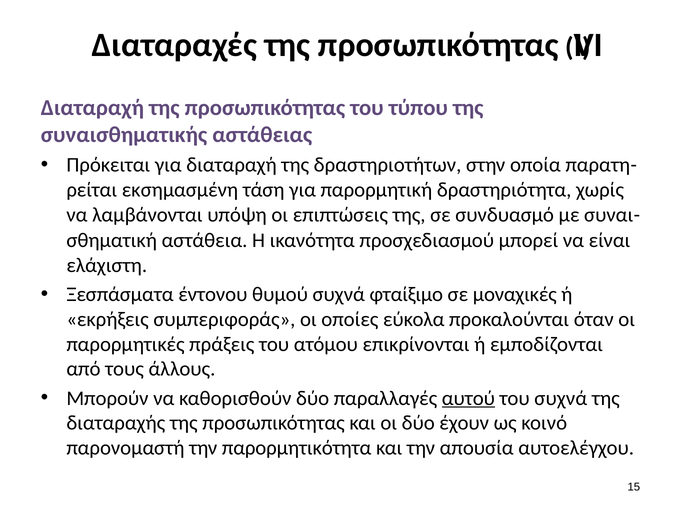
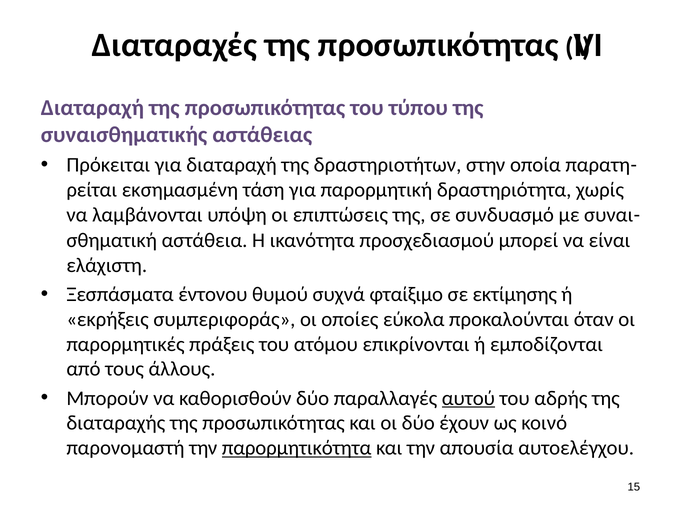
μοναχικές: μοναχικές -> εκτίμησης (515, 295)
του συχνά: συχνά -> αδρής (561, 399)
παρορμητικότητα underline: none -> present (297, 449)
